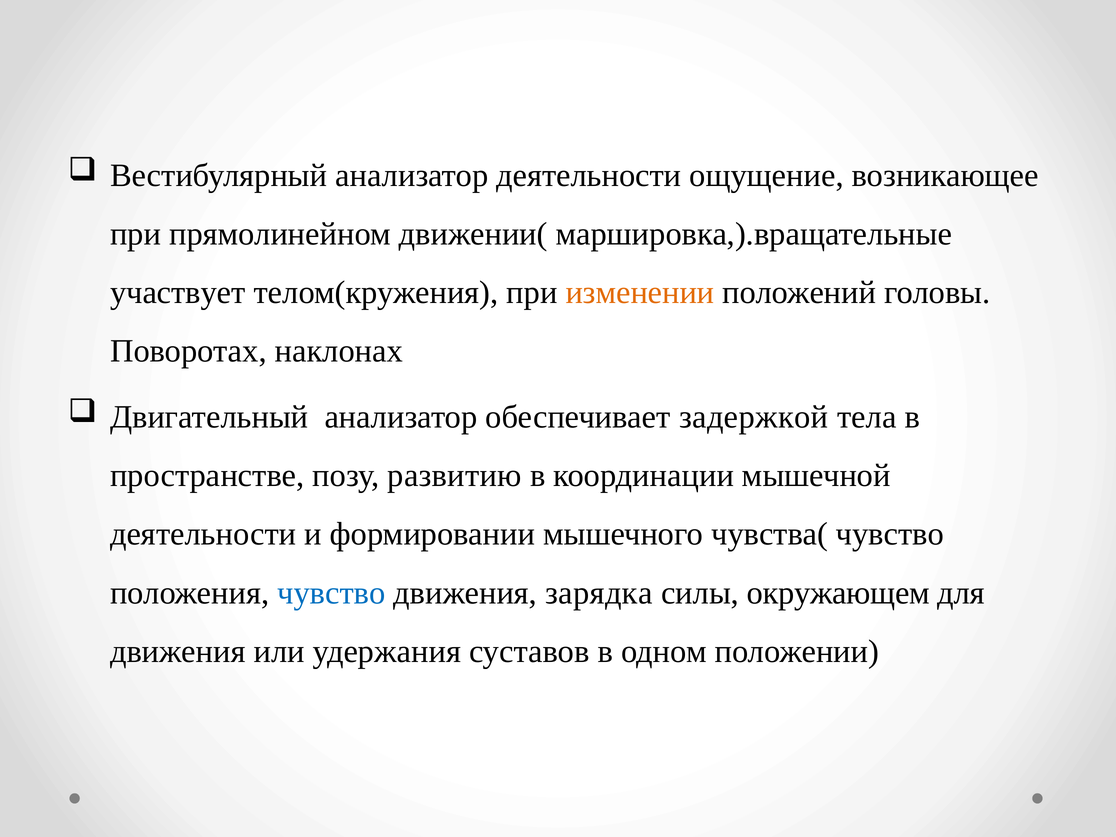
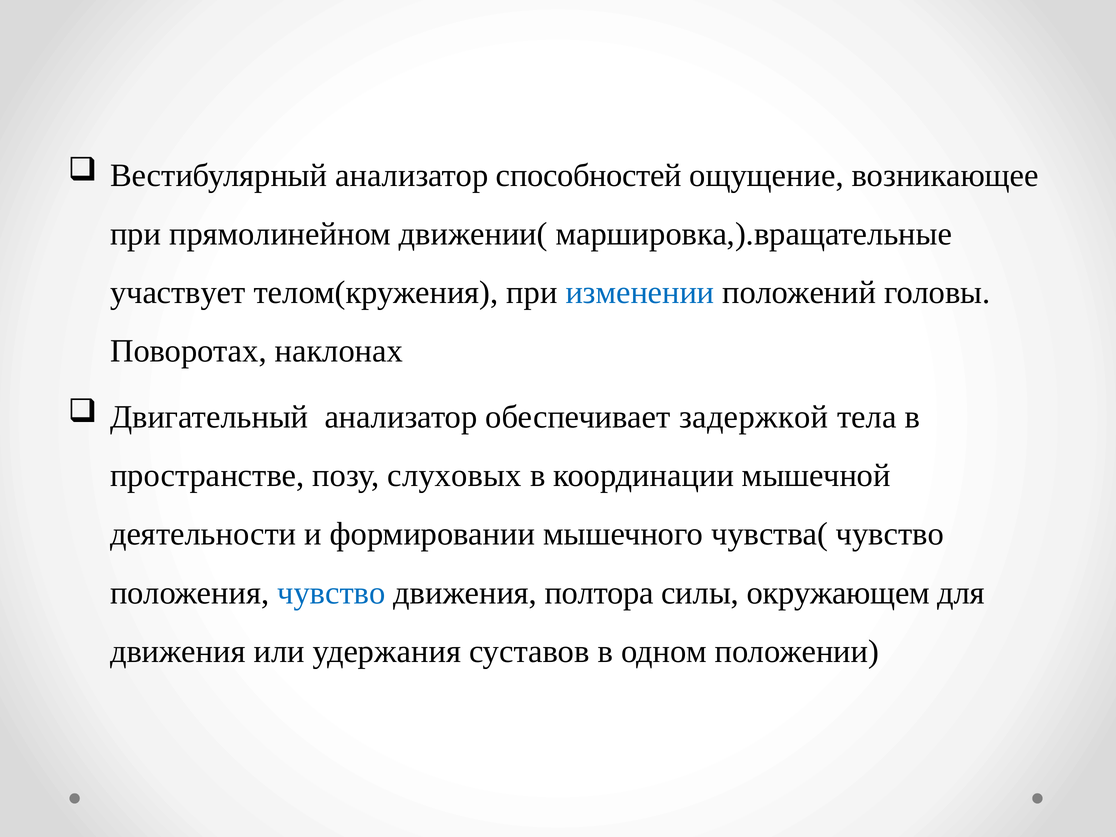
анализатор деятельности: деятельности -> способностей (589, 175)
изменении colour: orange -> blue (640, 293)
развитию: развитию -> слуховых (455, 476)
зарядка: зарядка -> полтора (599, 593)
